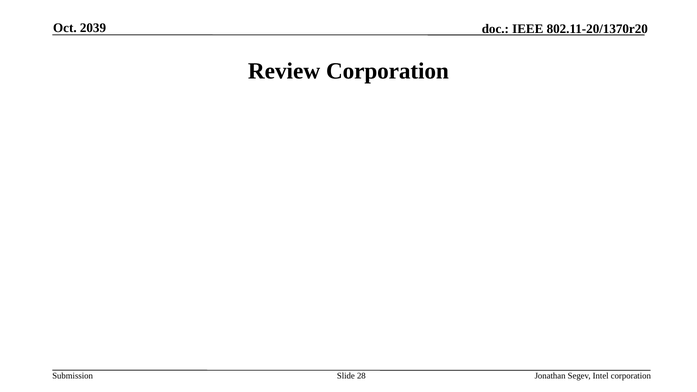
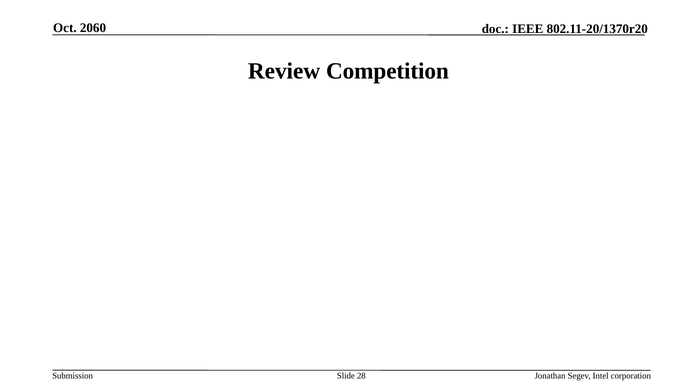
2039: 2039 -> 2060 (93, 28)
Review Corporation: Corporation -> Competition (387, 71)
